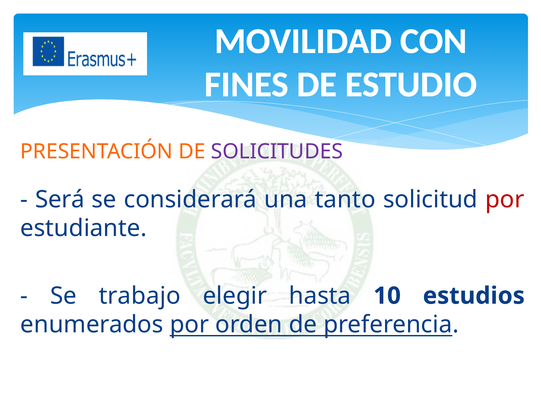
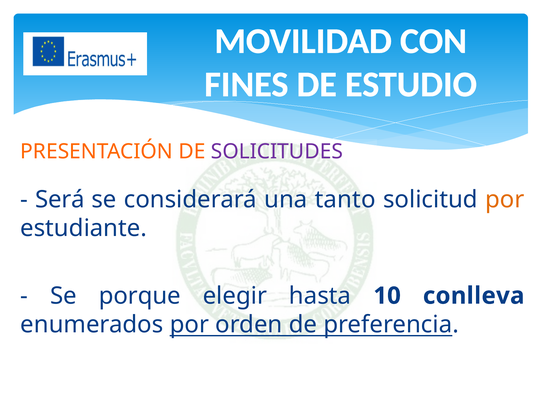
por colour: red -> orange (505, 199)
trabajo: trabajo -> porque (140, 296)
estudios: estudios -> conlleva (474, 296)
